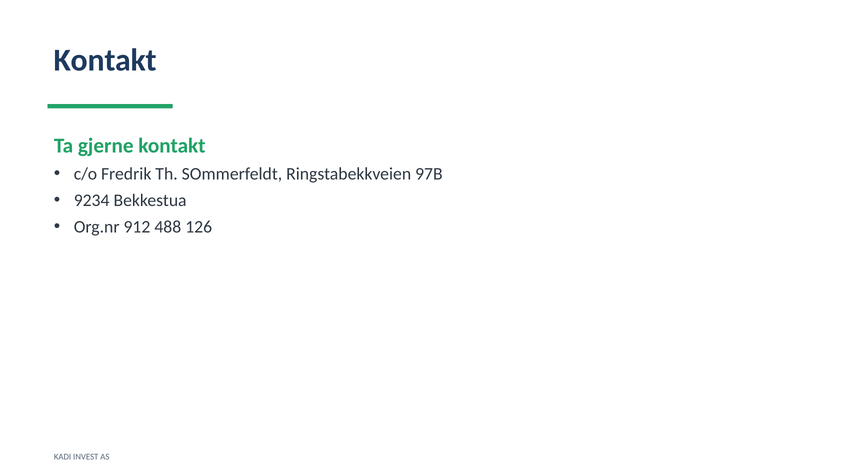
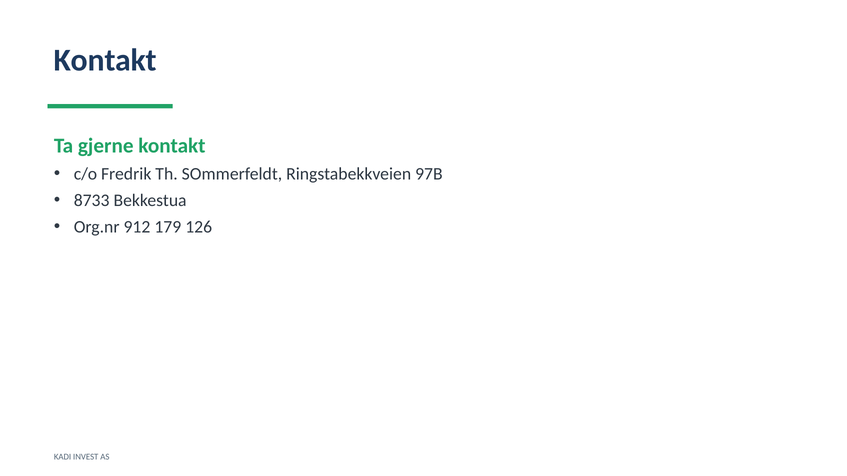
9234: 9234 -> 8733 (92, 201)
488: 488 -> 179 (168, 227)
